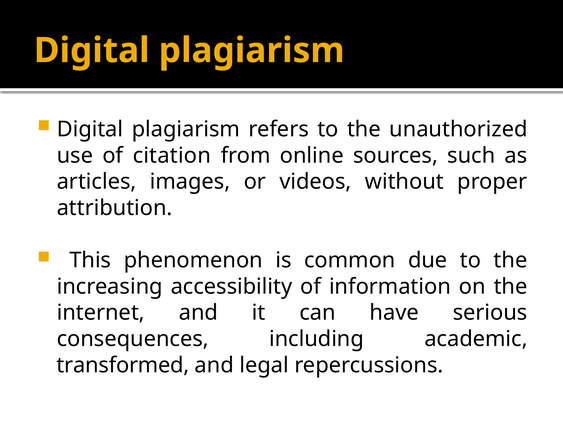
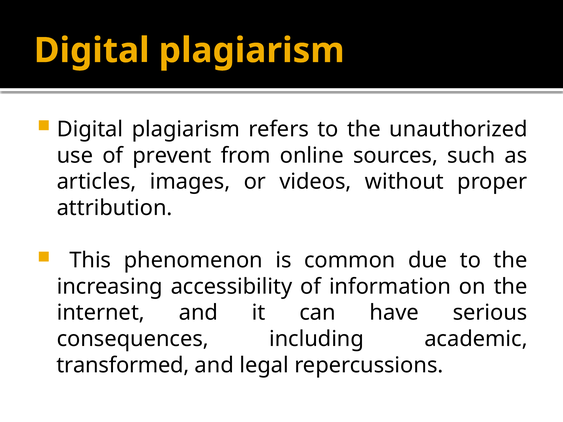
citation: citation -> prevent (172, 156)
